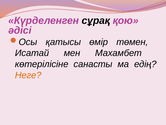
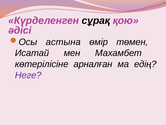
қатысы: қатысы -> астына (63, 42)
санасты: санасты -> арналған (93, 64)
Неге colour: orange -> purple (28, 75)
